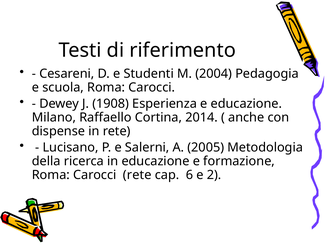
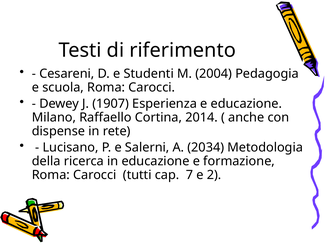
1908: 1908 -> 1907 (111, 104)
2005: 2005 -> 2034 (206, 148)
Carocci rete: rete -> tutti (137, 175)
6: 6 -> 7 (189, 175)
